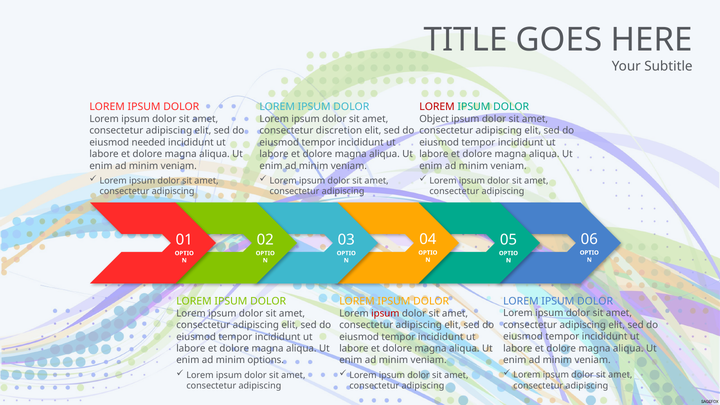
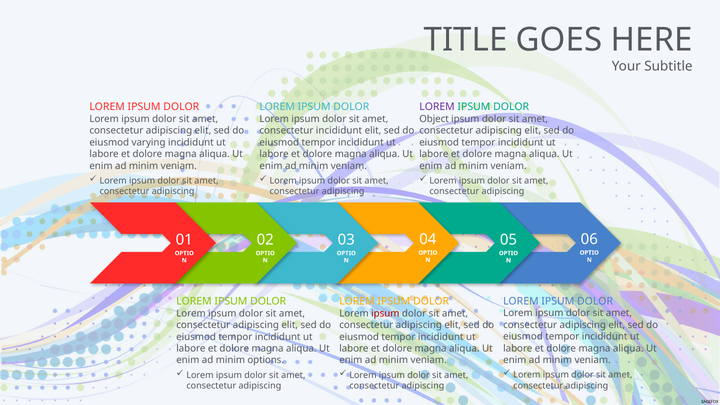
LOREM colour: red -> purple (437, 107)
consectetur discretion: discretion -> incididunt (339, 131)
needed: needed -> varying (149, 142)
